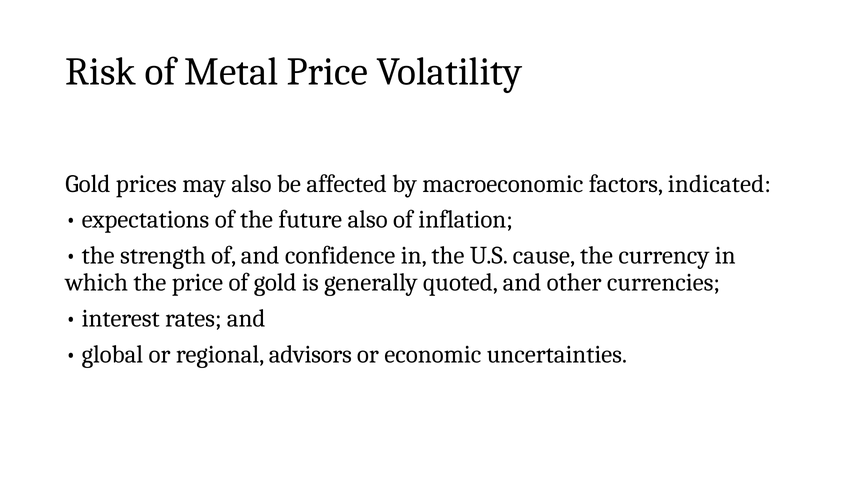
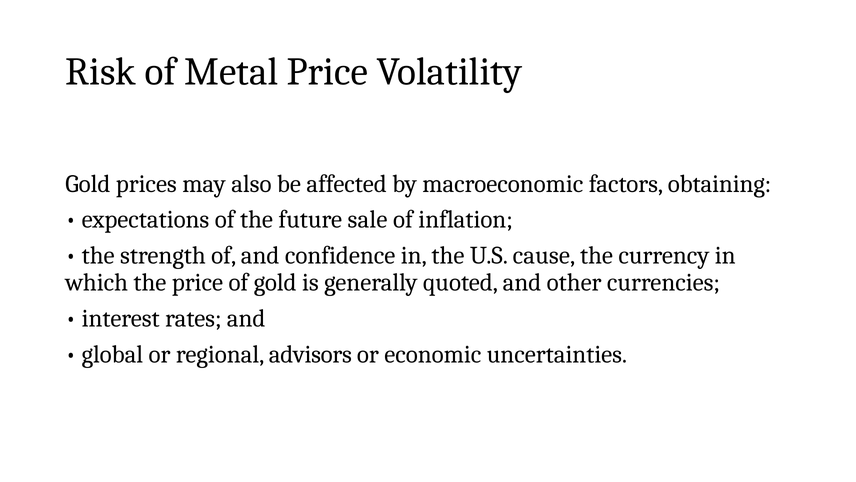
indicated: indicated -> obtaining (720, 184)
future also: also -> sale (367, 220)
